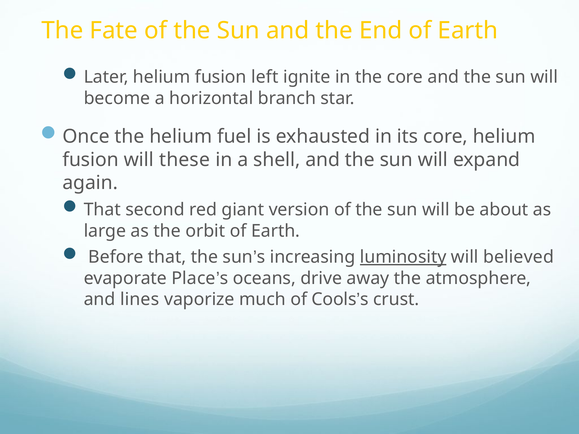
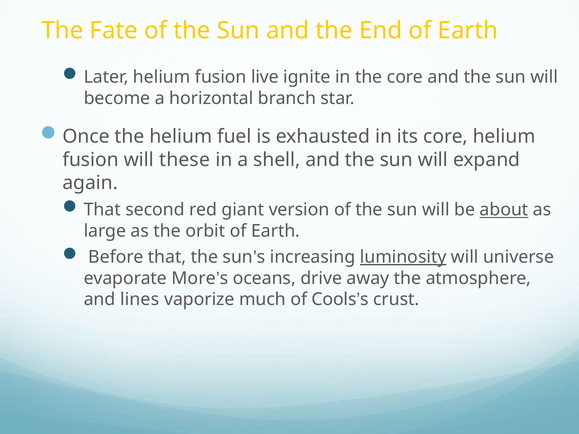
left: left -> live (265, 77)
about underline: none -> present (504, 210)
believed: believed -> universe (519, 257)
Place: Place -> More (194, 278)
